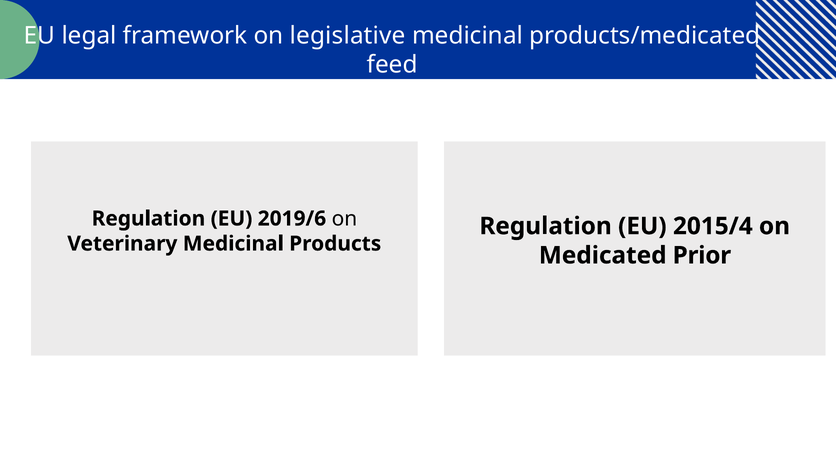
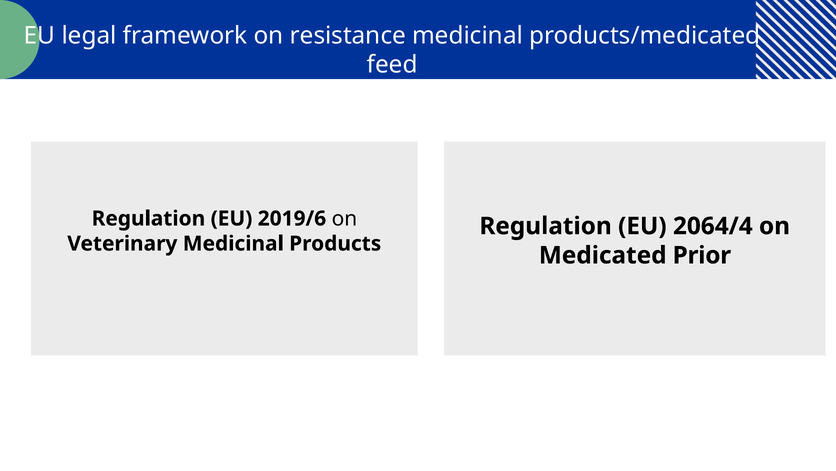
legislative: legislative -> resistance (348, 36)
2015/4: 2015/4 -> 2064/4 (713, 226)
